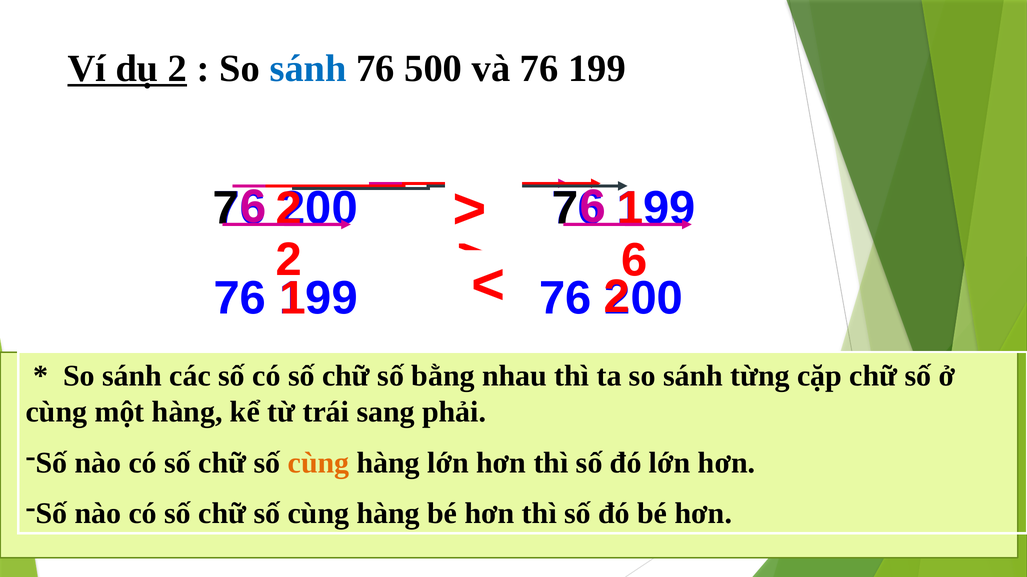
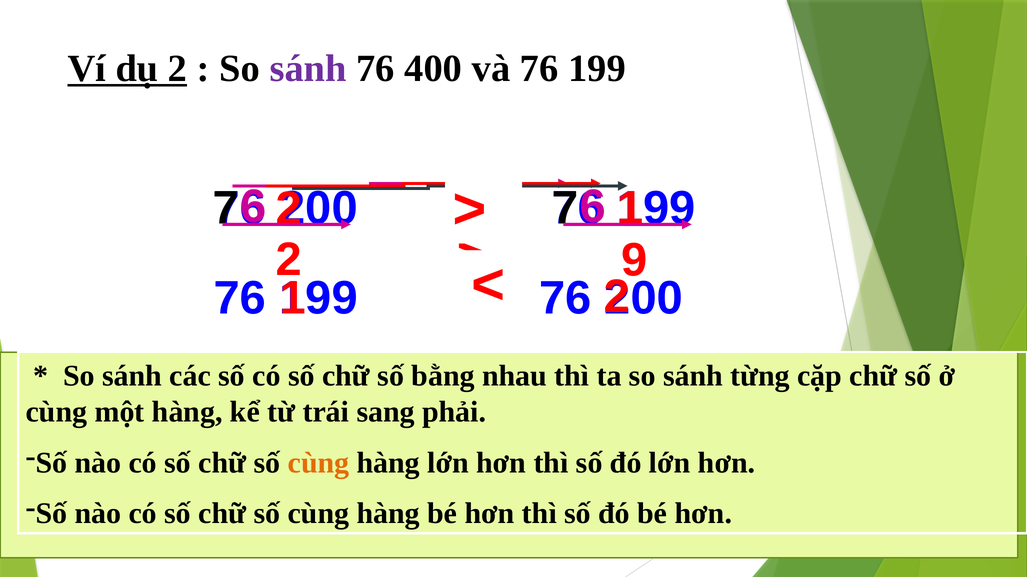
sánh colour: blue -> purple (308, 68)
500: 500 -> 400 (433, 68)
2 6: 6 -> 9 (635, 260)
